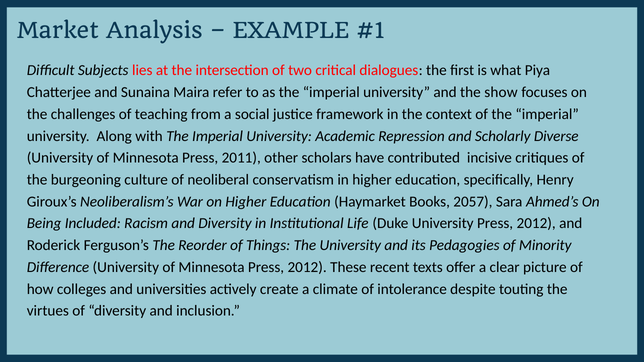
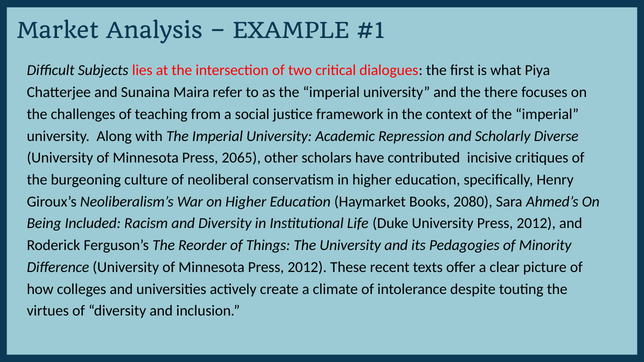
show: show -> there (501, 92)
2011: 2011 -> 2065 (241, 158)
2057: 2057 -> 2080 (473, 202)
